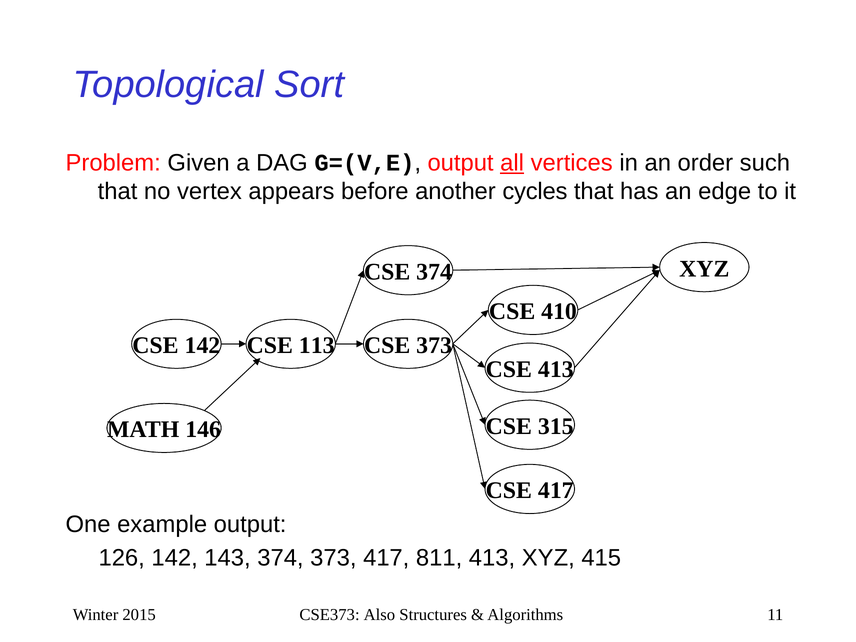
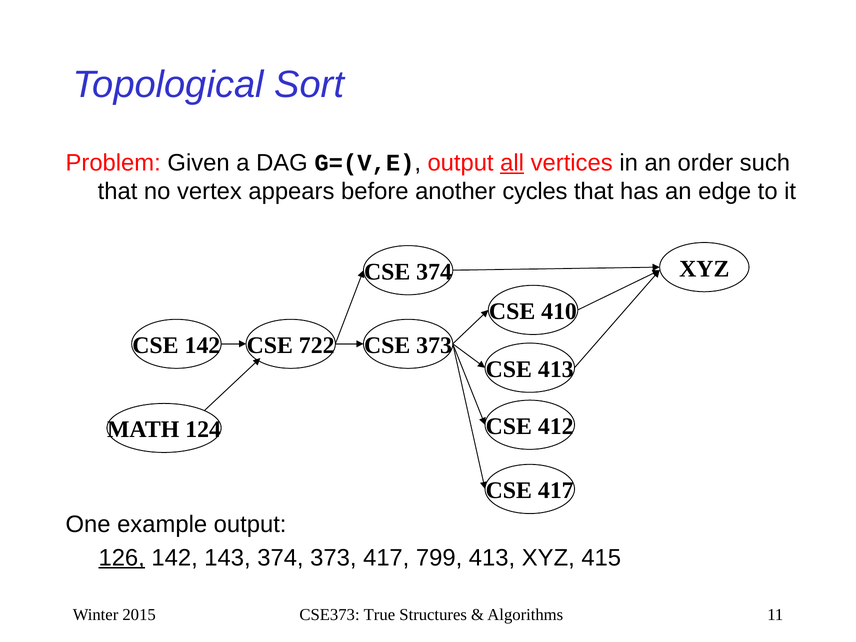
113: 113 -> 722 (317, 345)
315: 315 -> 412 (556, 426)
146: 146 -> 124 (203, 430)
126 underline: none -> present (122, 558)
811: 811 -> 799 (439, 558)
Also: Also -> True (379, 615)
